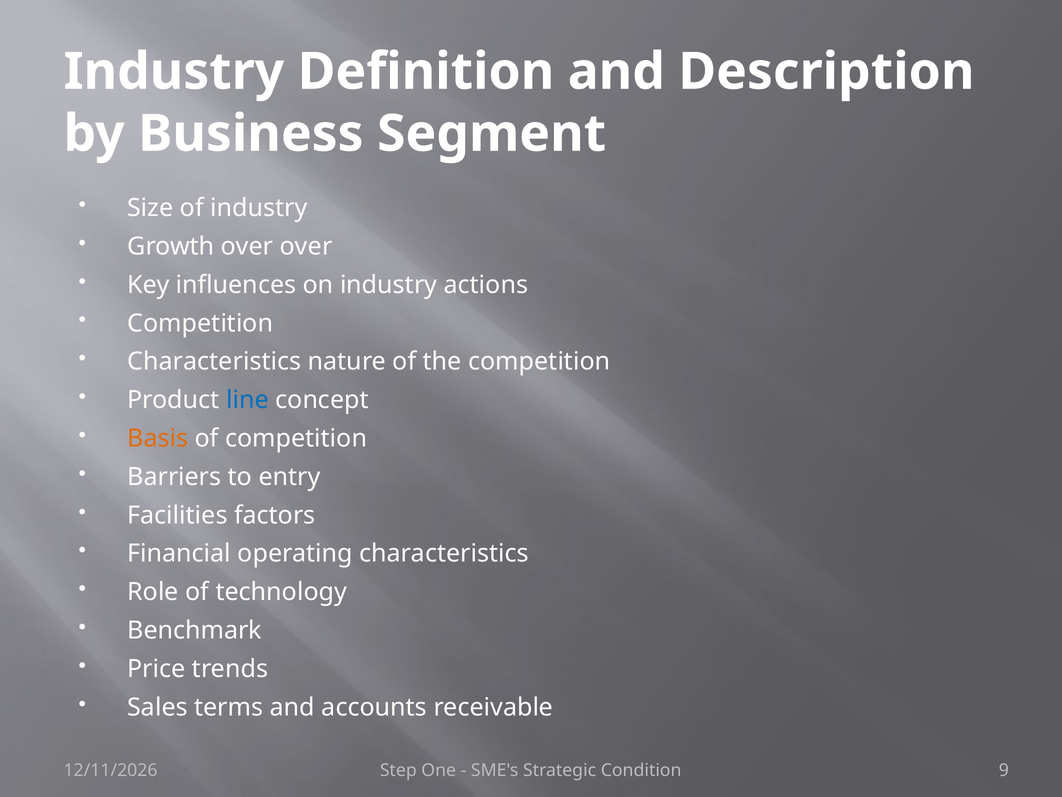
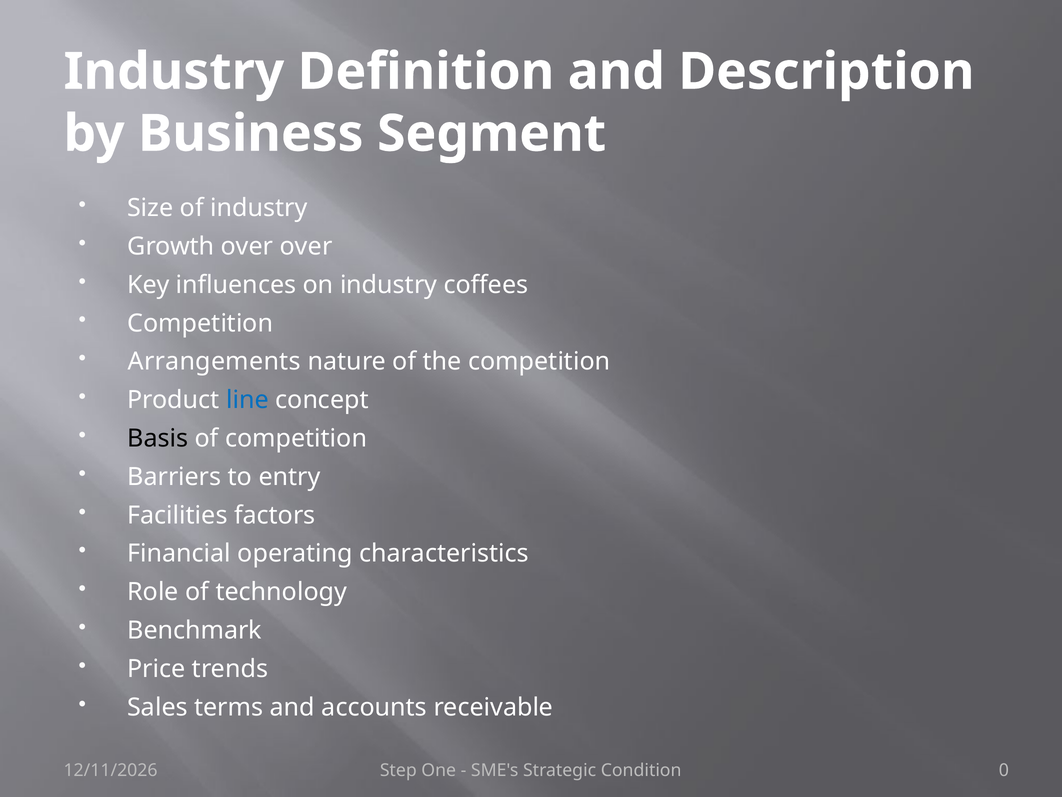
actions: actions -> coffees (486, 285)
Characteristics: Characteristics -> Arrangements (214, 361)
Basis colour: orange -> black (158, 438)
9: 9 -> 0 (1004, 770)
